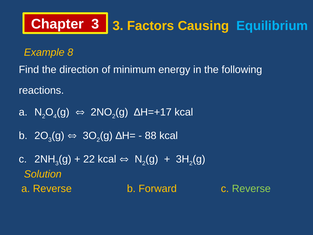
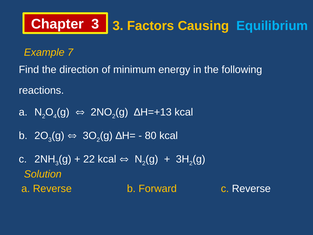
8: 8 -> 7 (70, 52)
∆H=+17: ∆H=+17 -> ∆H=+13 (153, 112)
88: 88 -> 80 (151, 136)
Reverse colour: light green -> white (251, 188)
